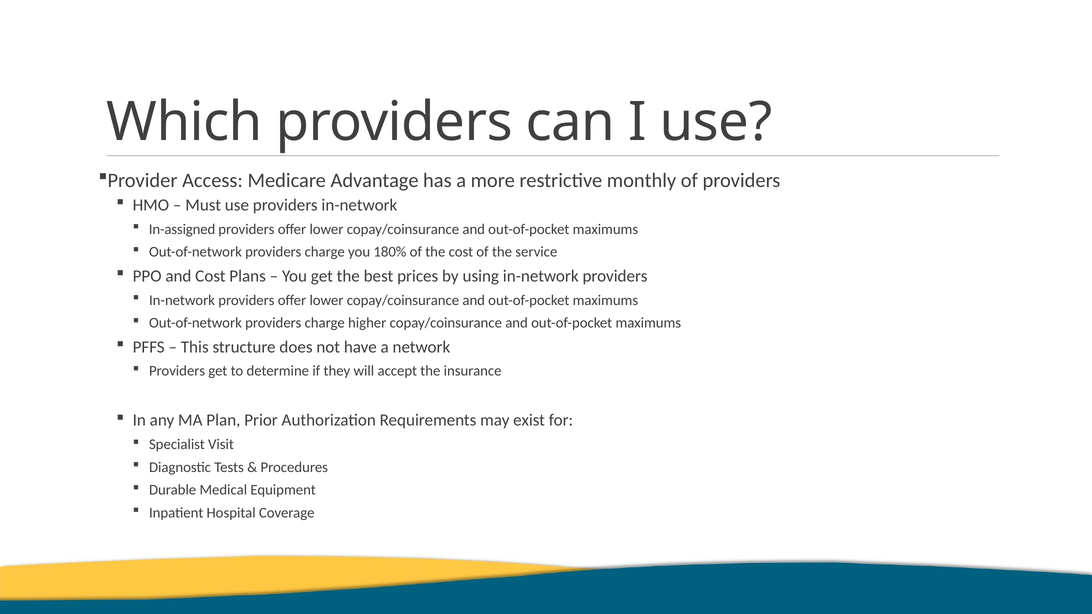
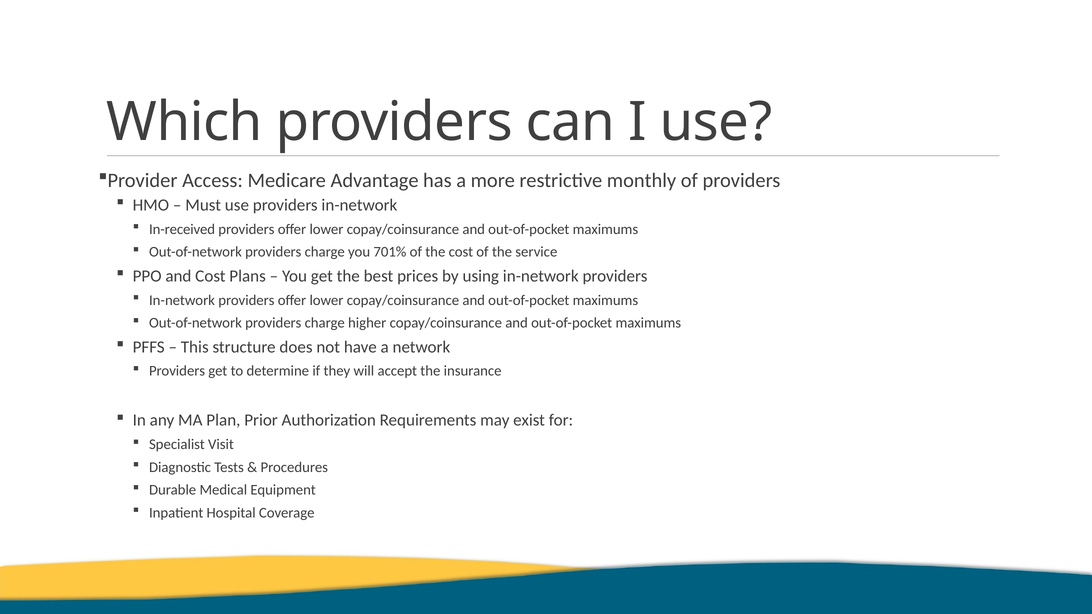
In-assigned: In-assigned -> In-received (182, 229)
180%: 180% -> 701% (390, 252)
